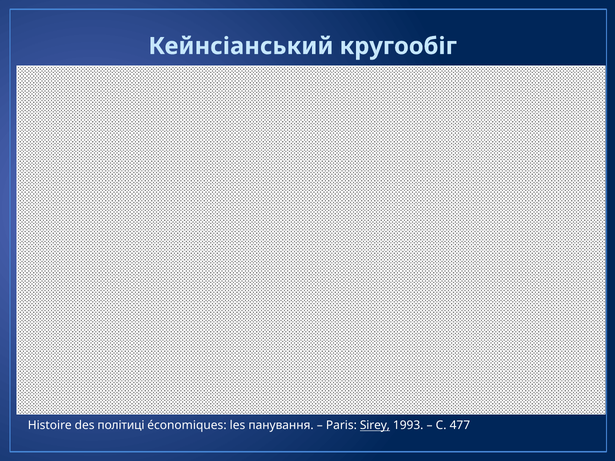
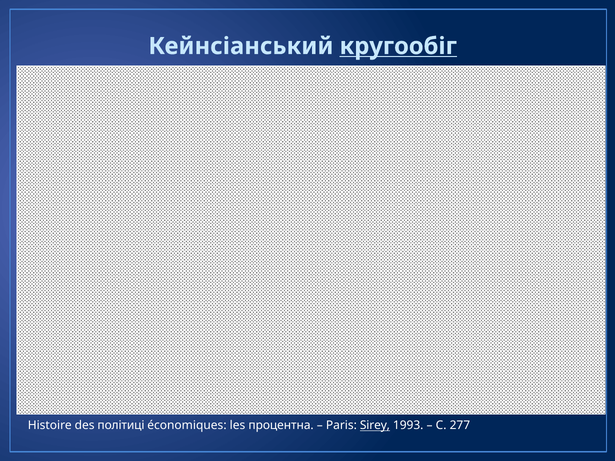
кругообіг underline: none -> present (398, 46)
панування: панування -> процентна (281, 426)
477: 477 -> 277 (460, 426)
